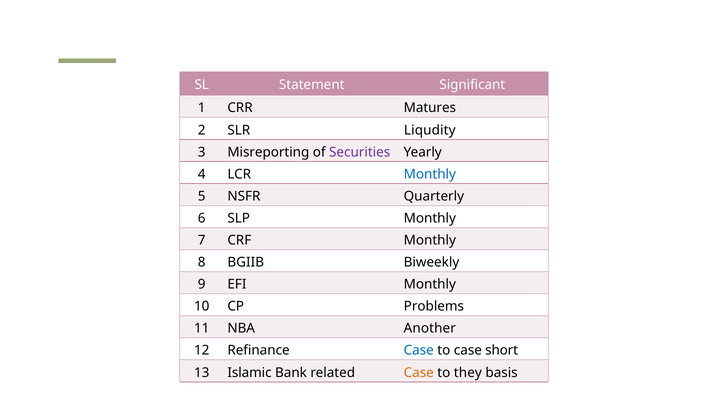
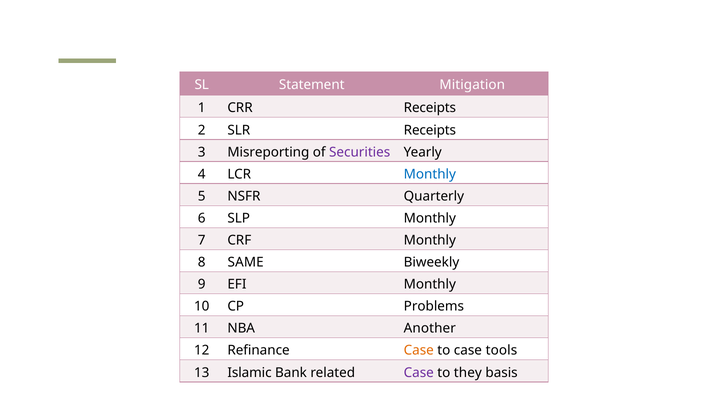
Significant: Significant -> Mitigation (472, 85)
CRR Matures: Matures -> Receipts (430, 108)
SLR Liqudity: Liqudity -> Receipts (430, 130)
BGIIB: BGIIB -> SAME (246, 262)
Case colour: blue -> orange (419, 350)
short: short -> tools (501, 350)
Case colour: orange -> purple (419, 372)
